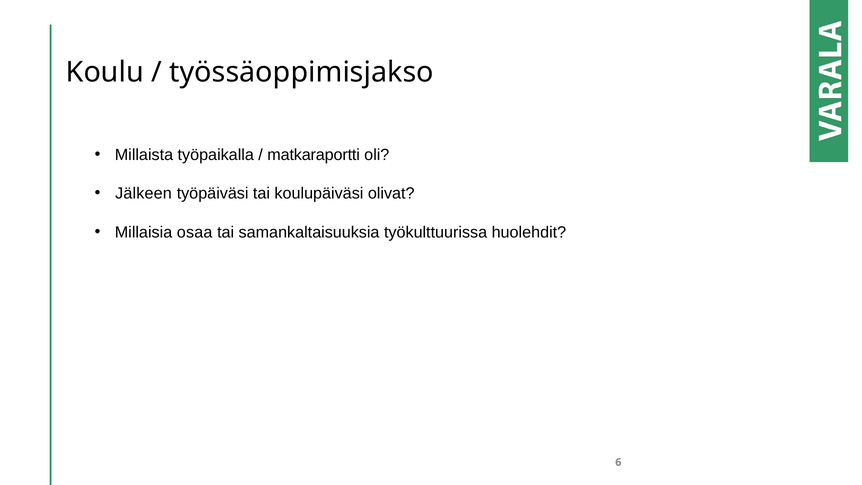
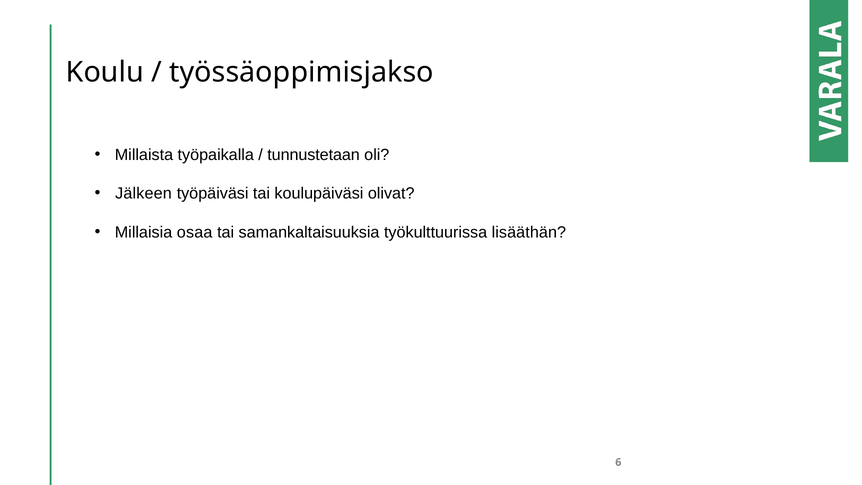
matkaraportti: matkaraportti -> tunnustetaan (314, 155)
huolehdit: huolehdit -> lisääthän (529, 232)
